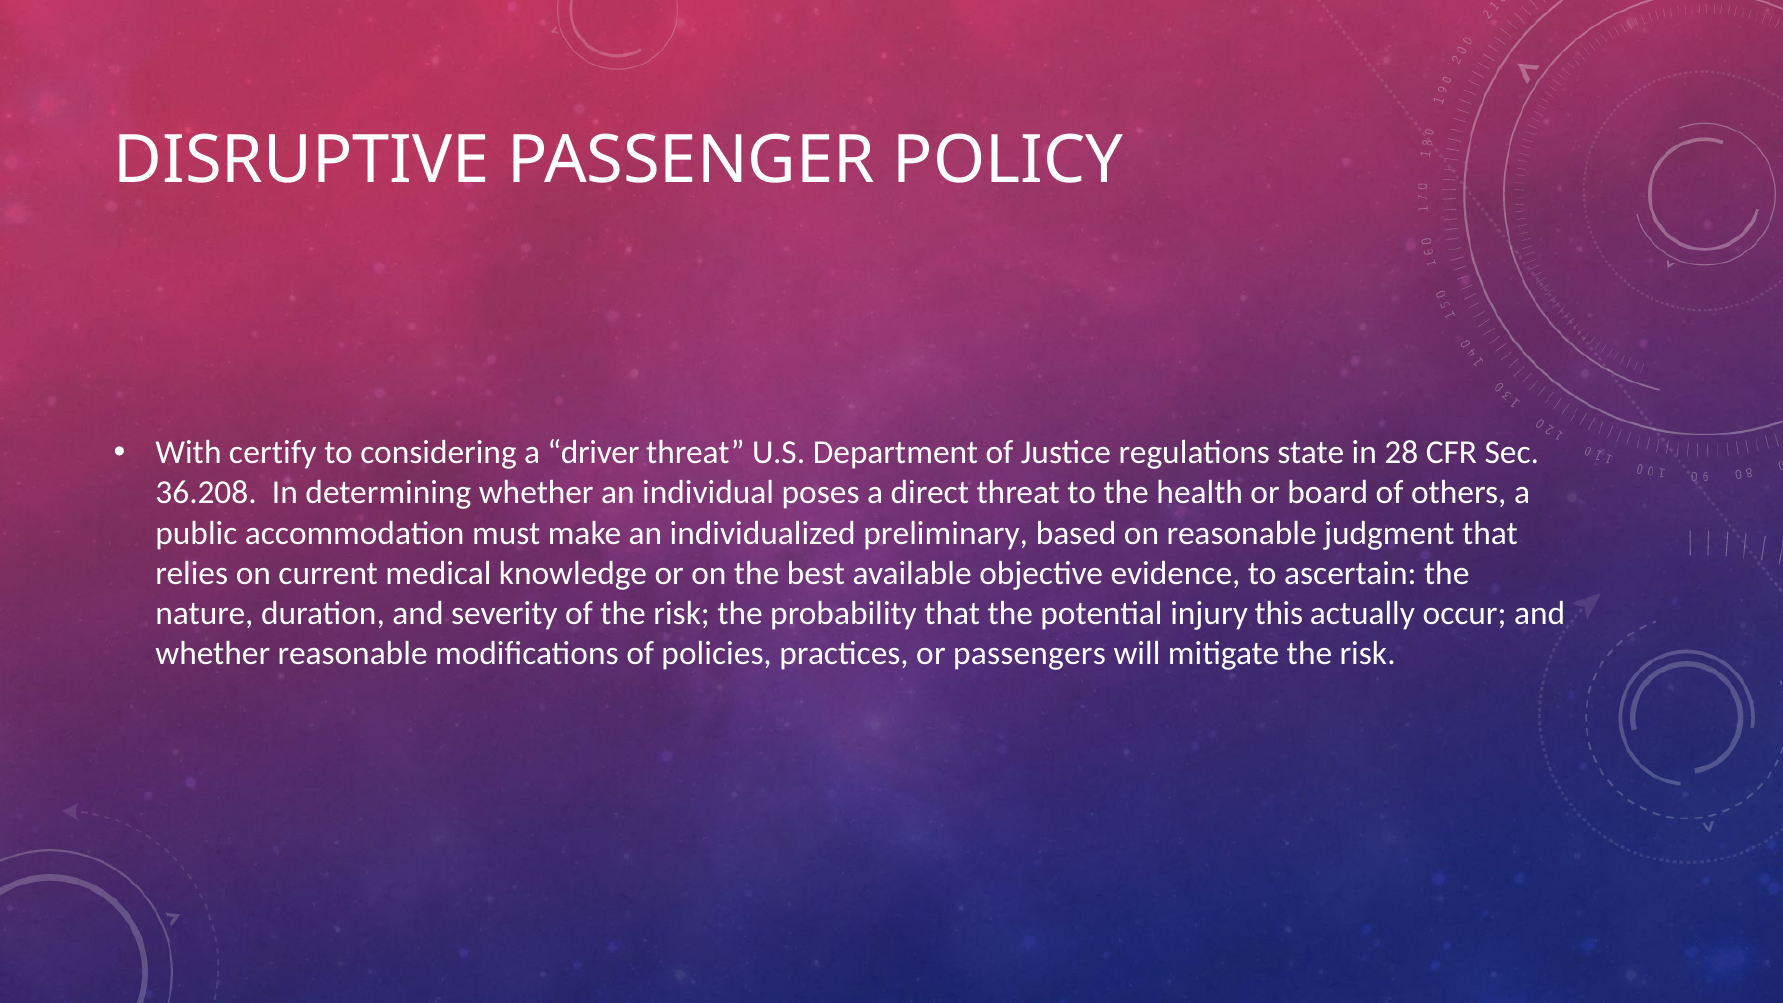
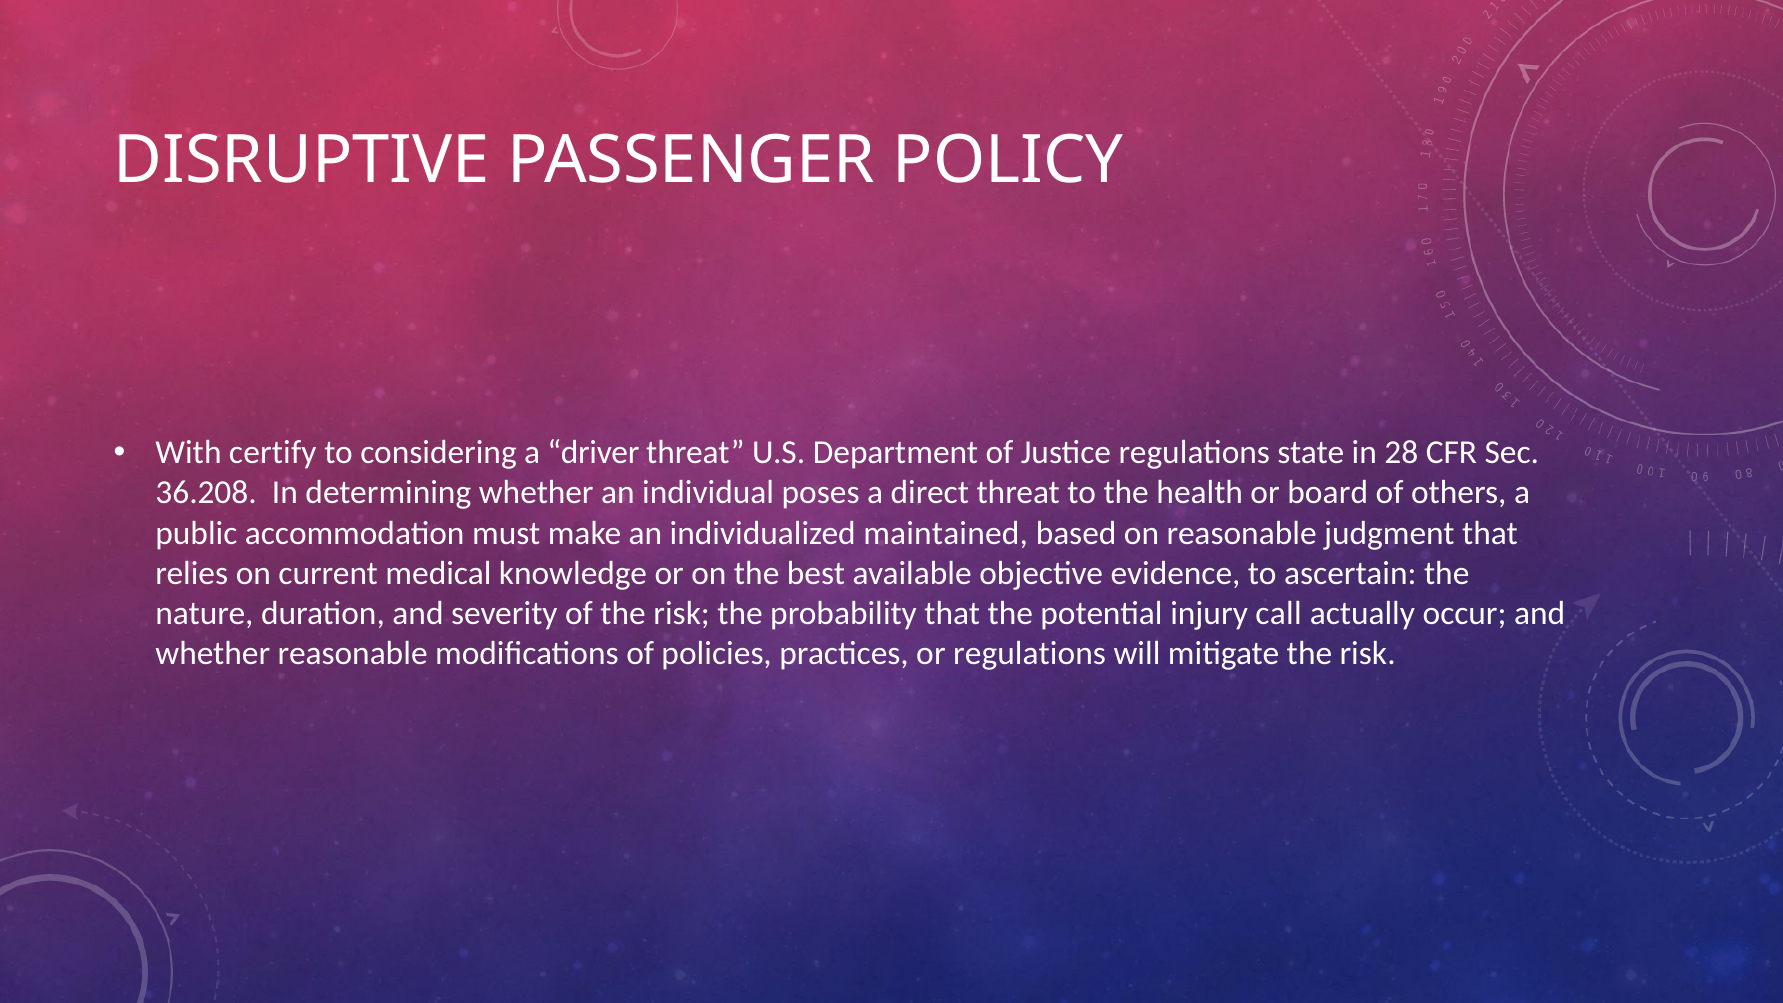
preliminary: preliminary -> maintained (946, 533)
this: this -> call (1279, 613)
or passengers: passengers -> regulations (1030, 653)
